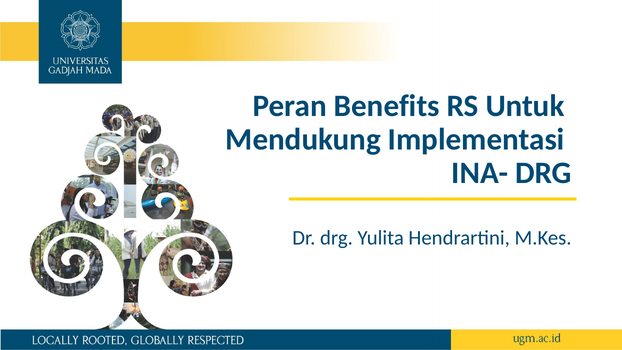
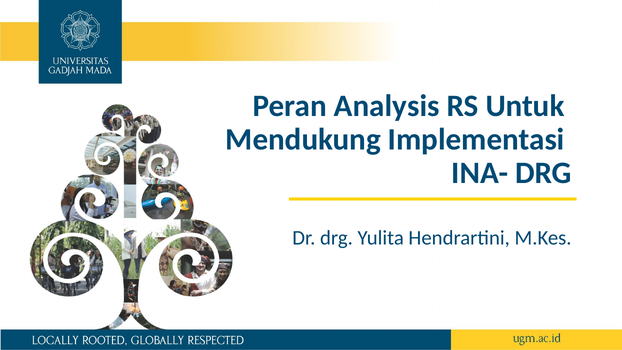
Benefits: Benefits -> Analysis (387, 106)
